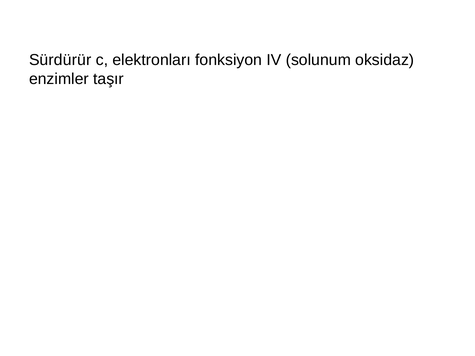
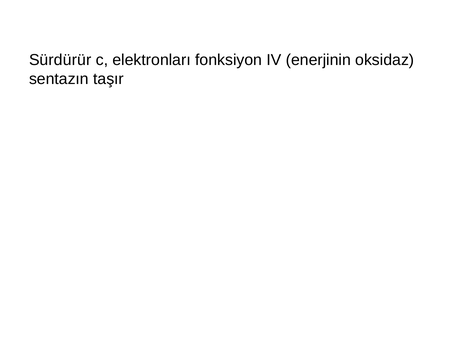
solunum: solunum -> enerjinin (318, 60)
enzimler: enzimler -> sentazın (59, 79)
